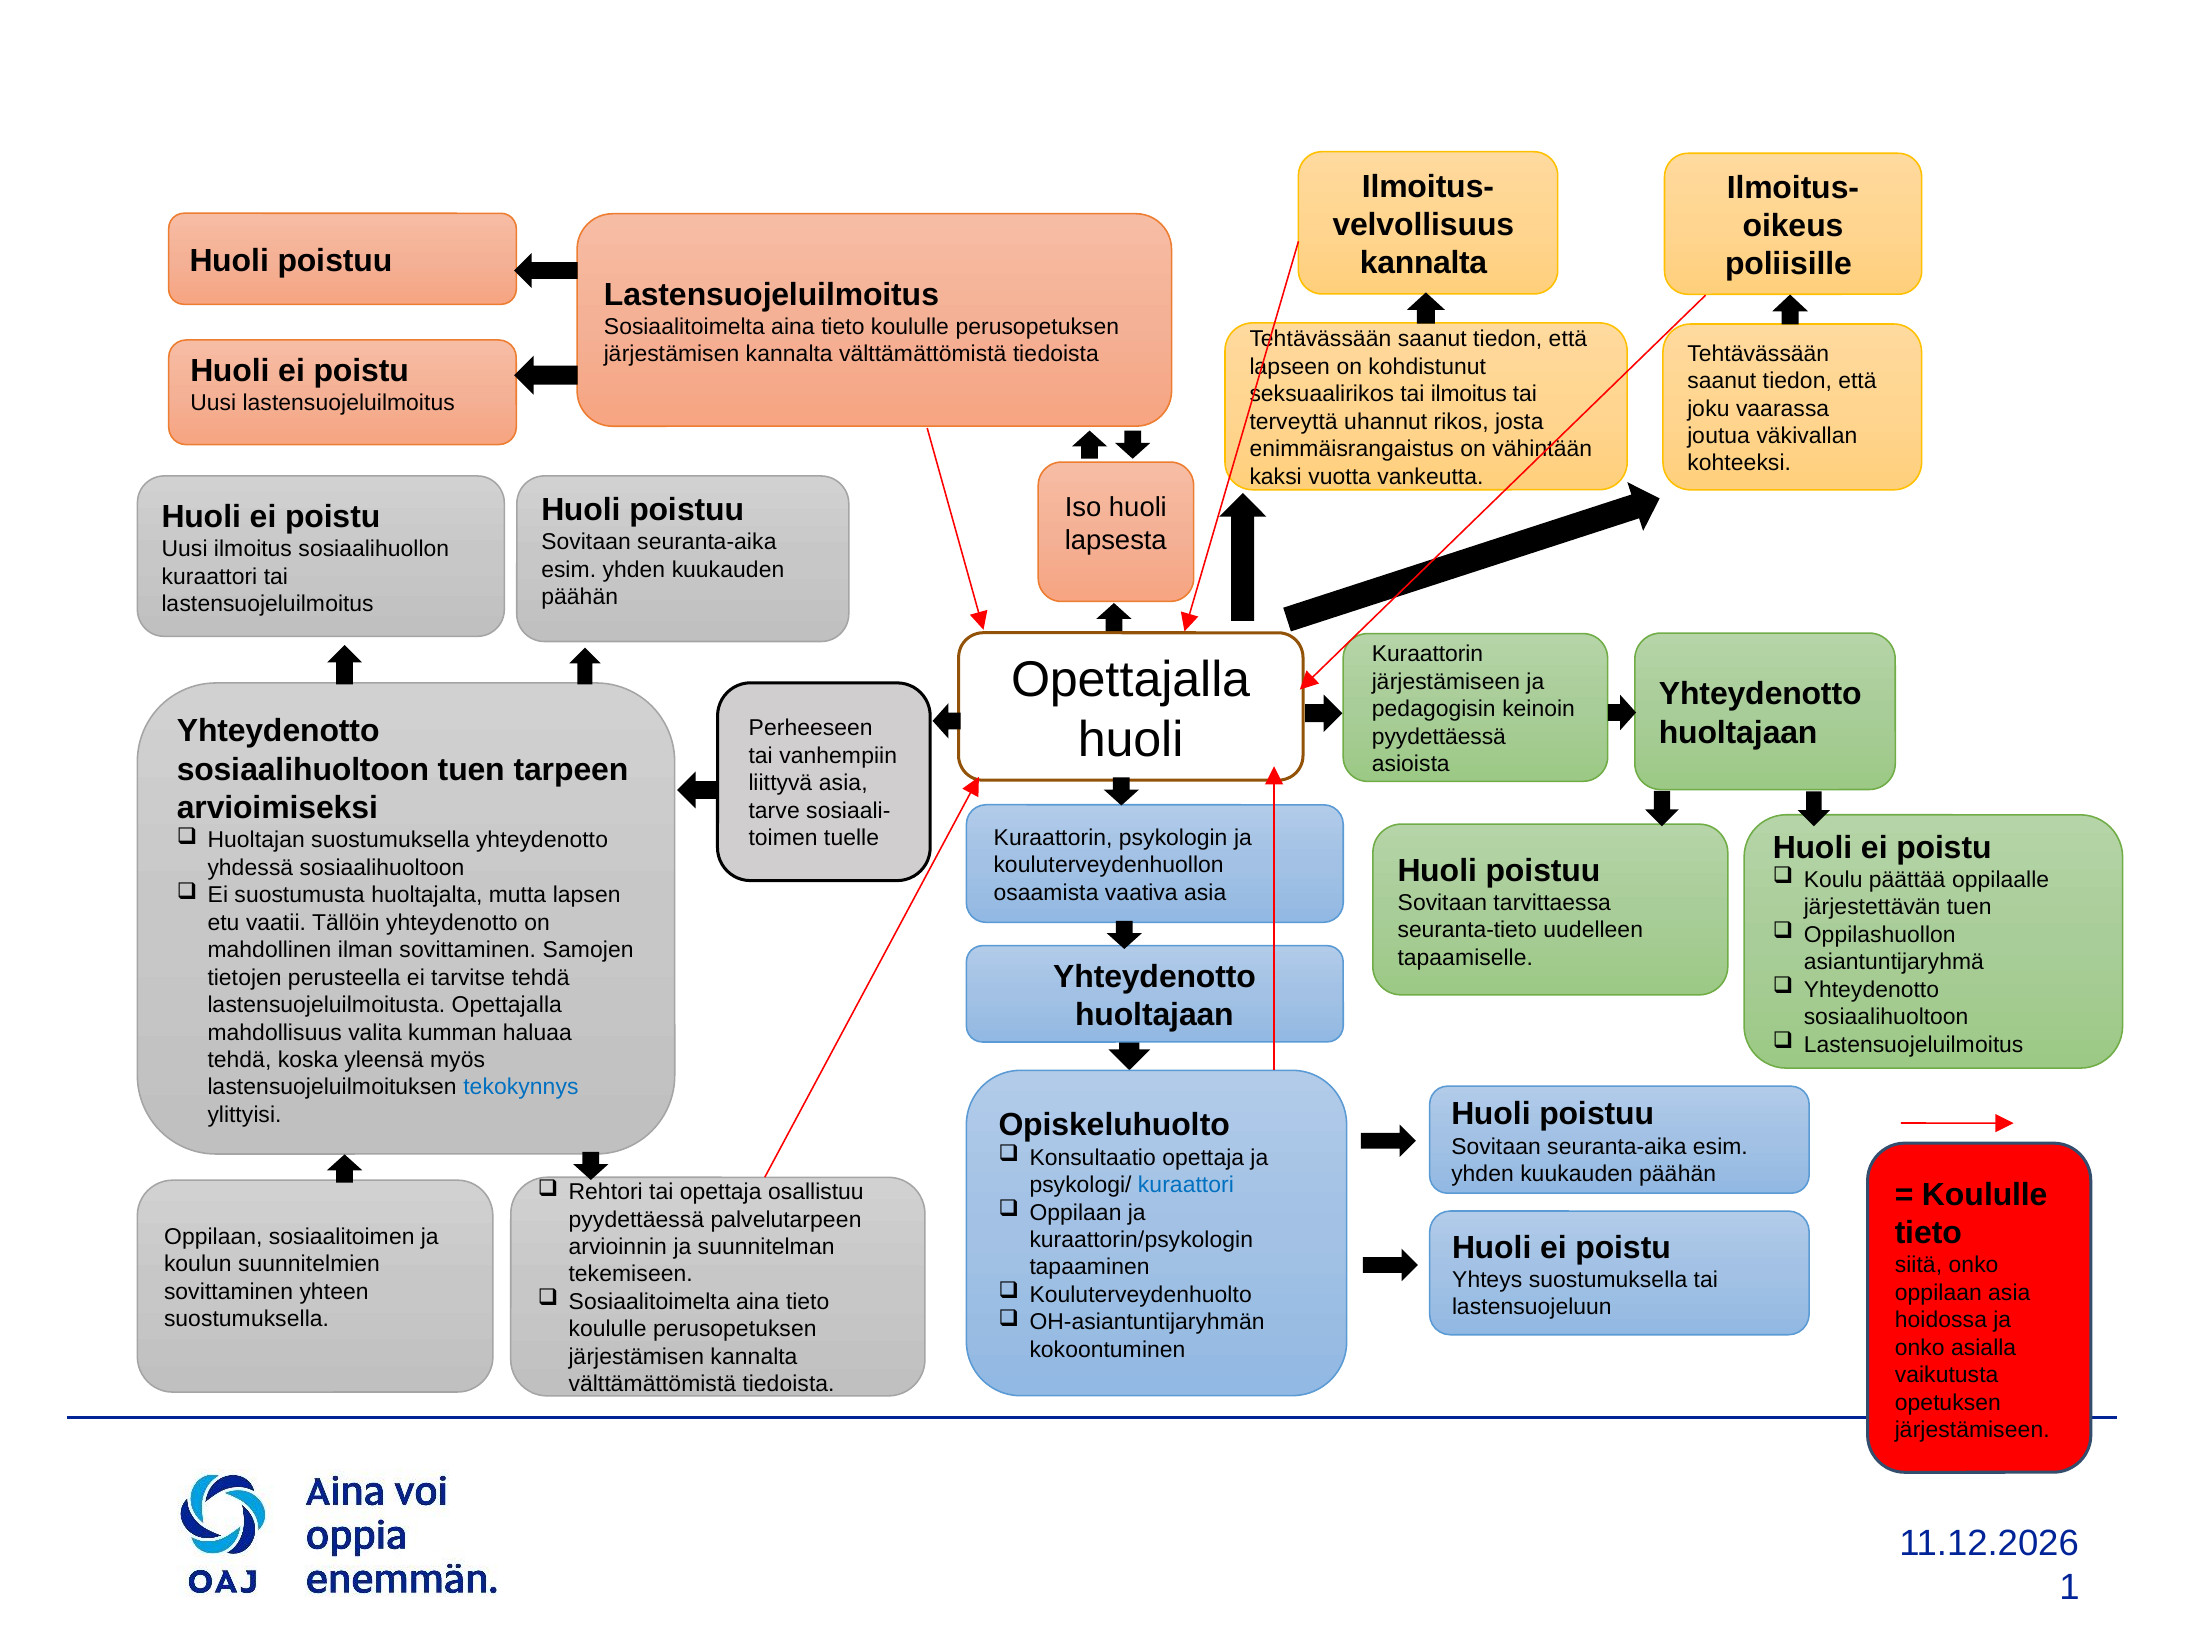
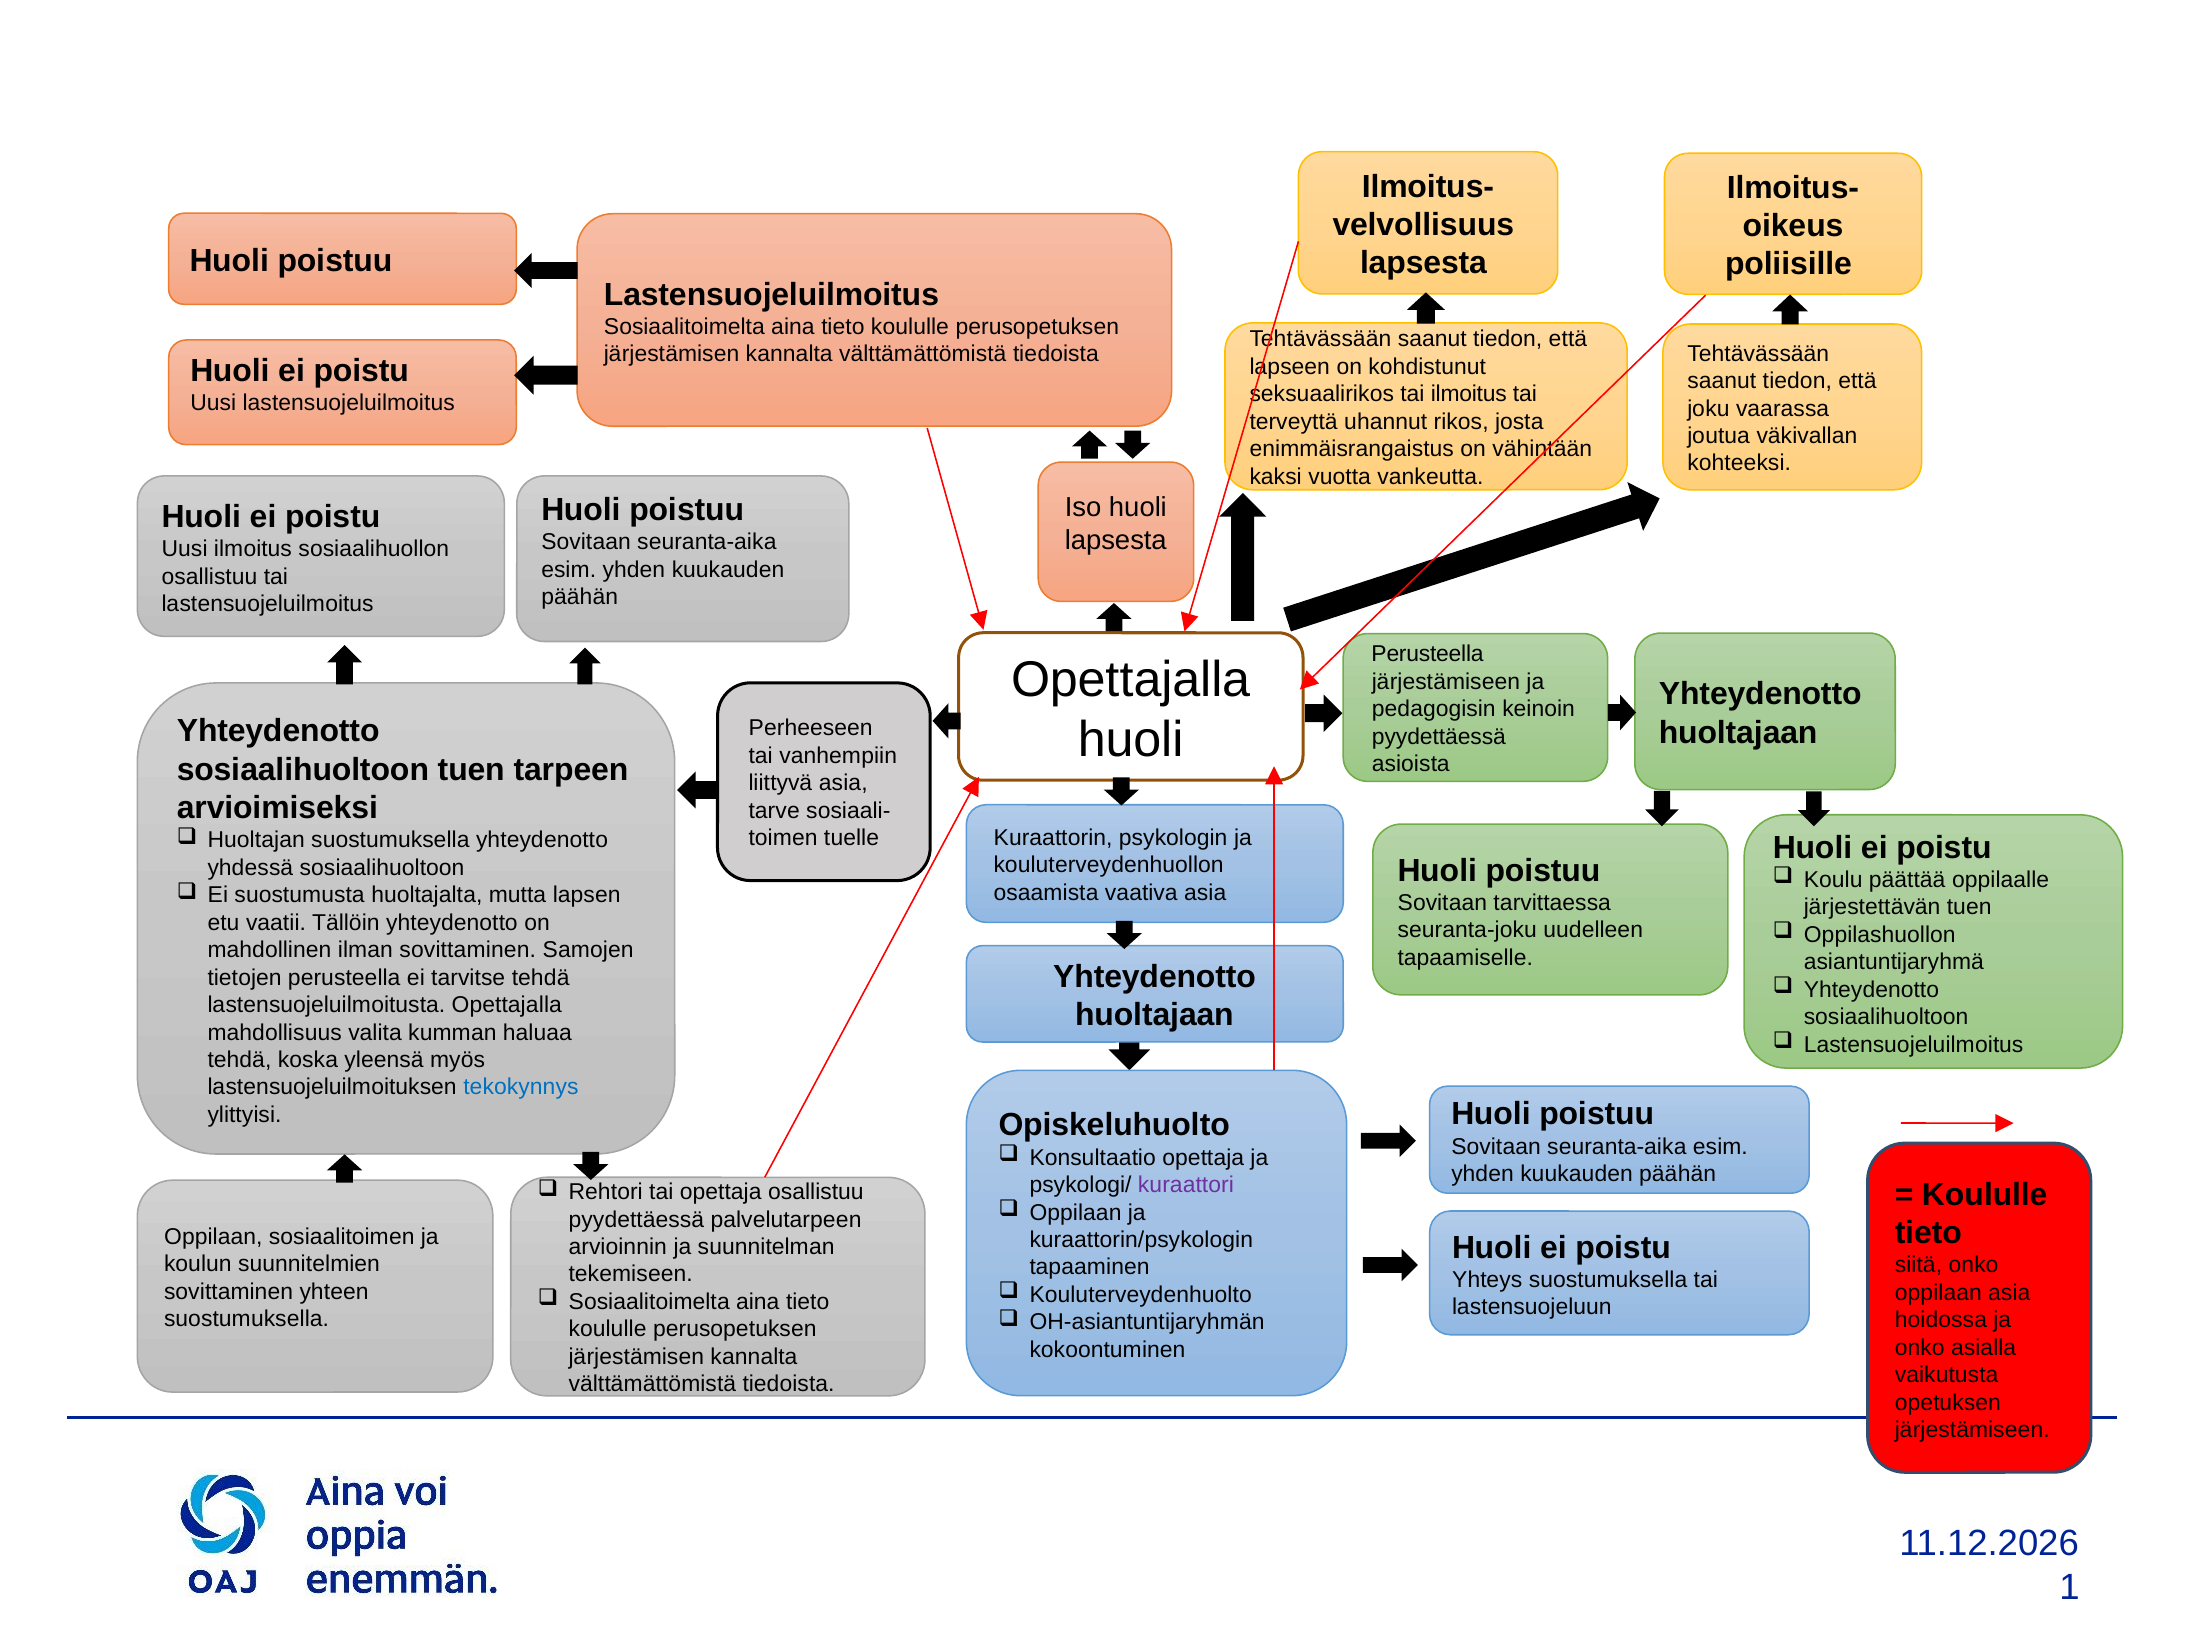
kannalta: kannalta -> lapsesta (1424, 263)
kuraattori: kuraattori -> osallistuu (210, 577)
Kuraattorin: Kuraattorin -> Perusteella (1428, 654)
seuranta-tieto: seuranta-tieto -> seuranta-joku (1467, 930)
kuraattori colour: blue -> purple (1186, 1185)
